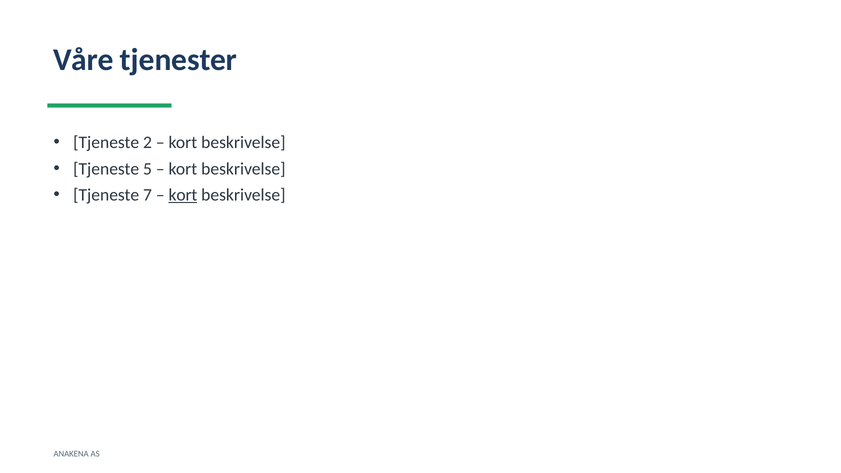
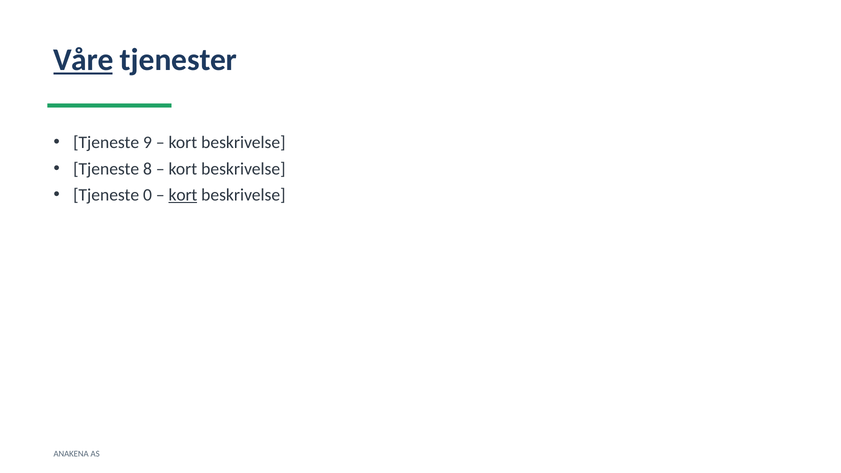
Våre underline: none -> present (83, 60)
2: 2 -> 9 (147, 142)
5: 5 -> 8 (147, 169)
7: 7 -> 0 (147, 195)
